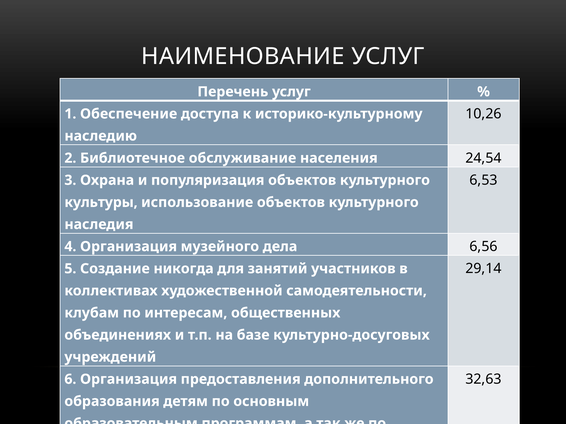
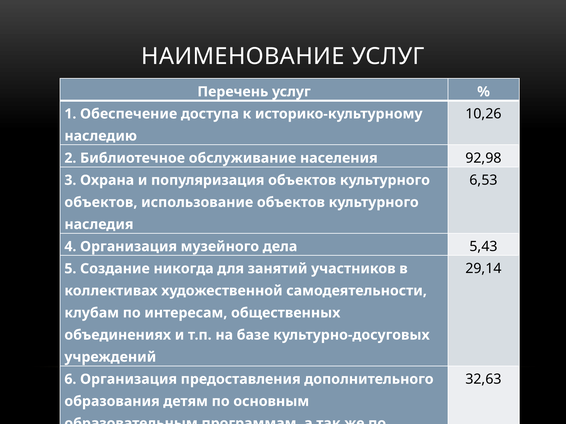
24,54: 24,54 -> 92,98 (484, 158)
культуры: культуры -> объектов (101, 203)
6,56: 6,56 -> 5,43 (484, 247)
